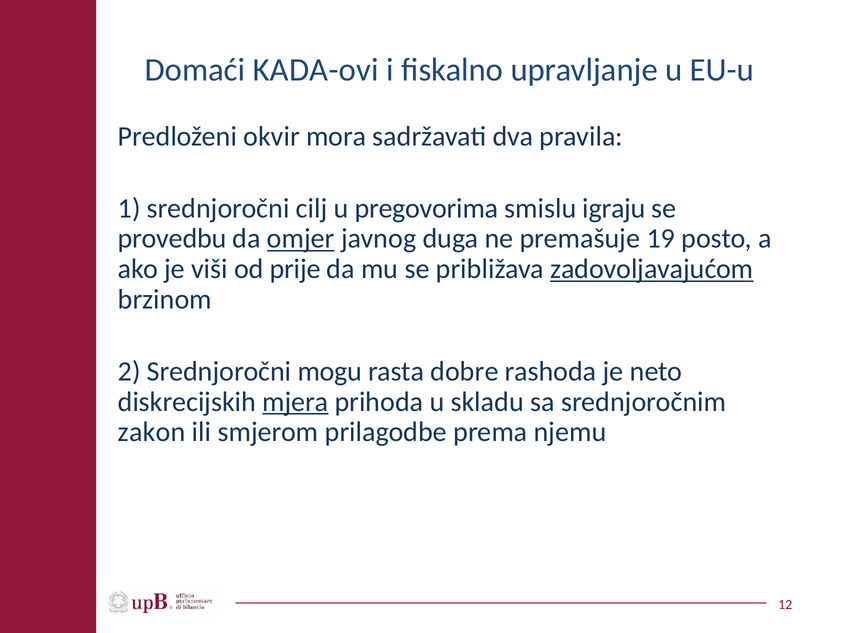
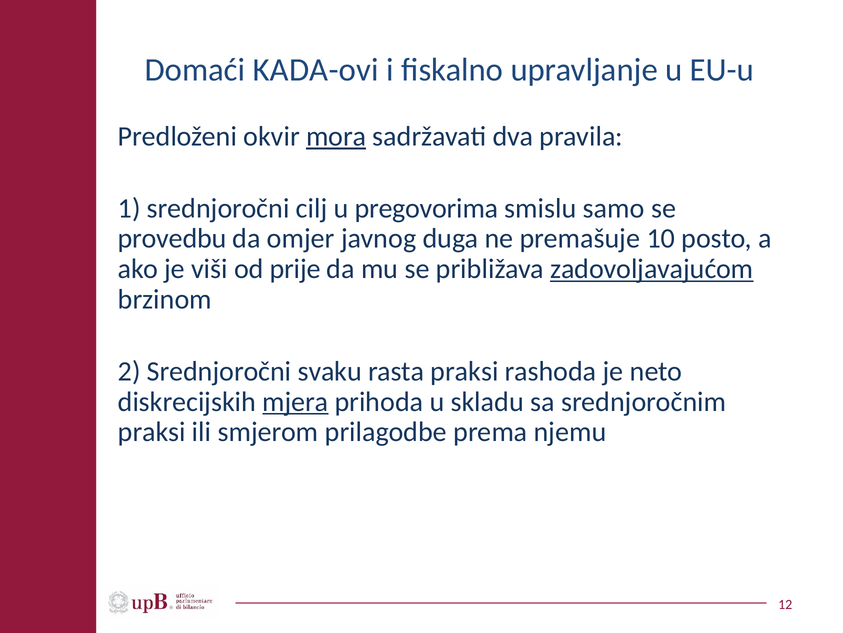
mora underline: none -> present (336, 136)
igraju: igraju -> samo (614, 208)
omjer underline: present -> none (301, 238)
19: 19 -> 10 (661, 238)
mogu: mogu -> svaku (330, 371)
rasta dobre: dobre -> praksi (464, 371)
zakon: zakon -> praksi (152, 432)
